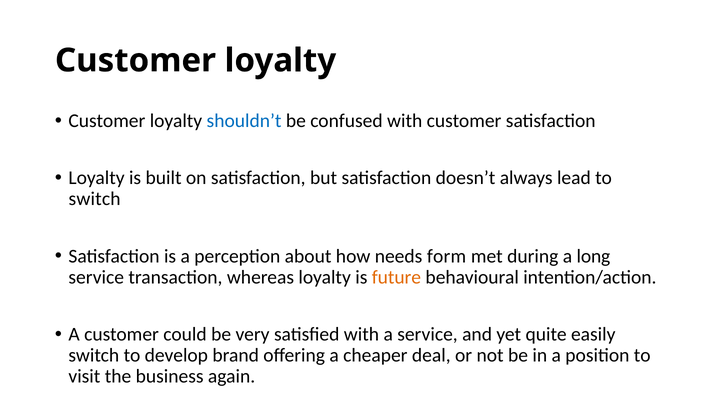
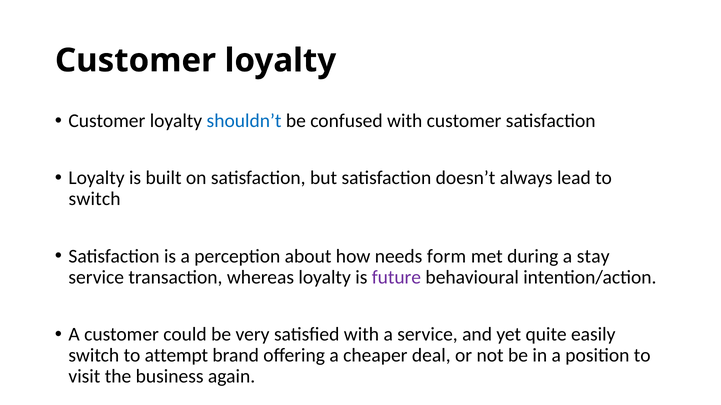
long: long -> stay (593, 257)
future colour: orange -> purple (396, 278)
develop: develop -> attempt (176, 356)
